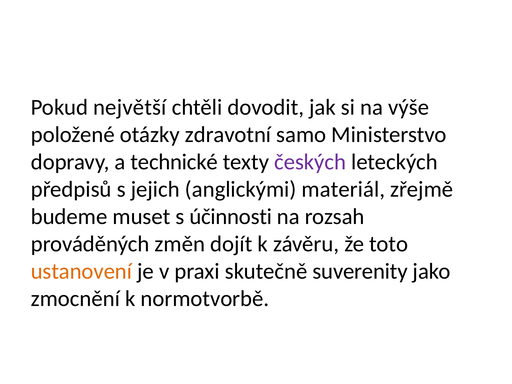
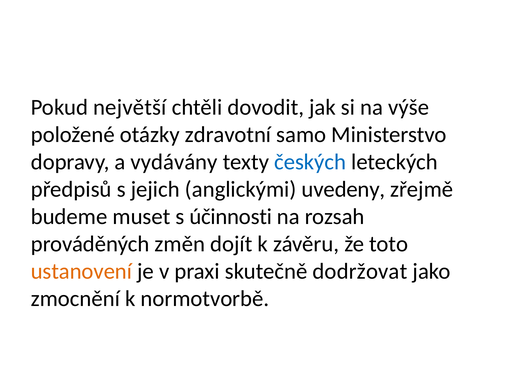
technické: technické -> vydávány (174, 162)
českých colour: purple -> blue (310, 162)
materiál: materiál -> uvedeny (343, 189)
suverenity: suverenity -> dodržovat (360, 271)
